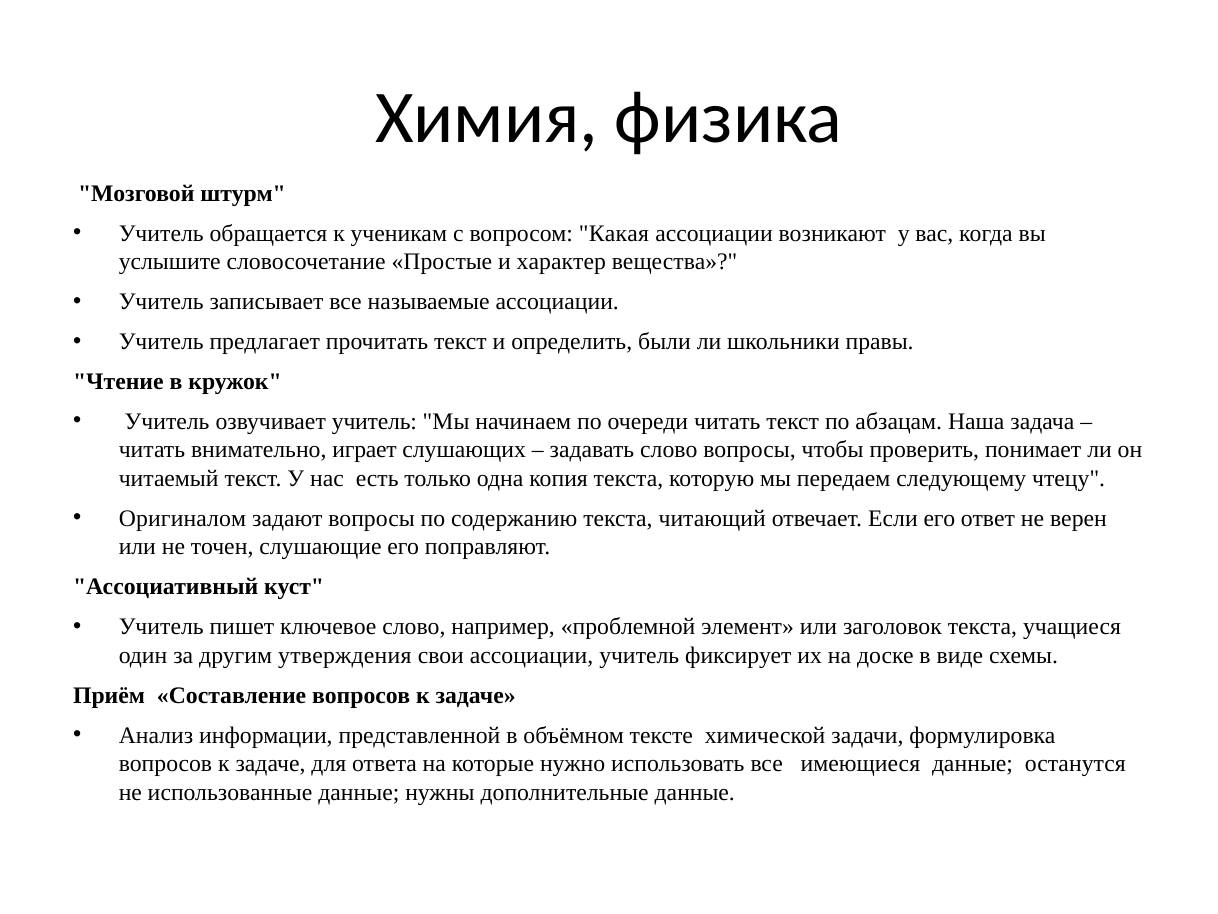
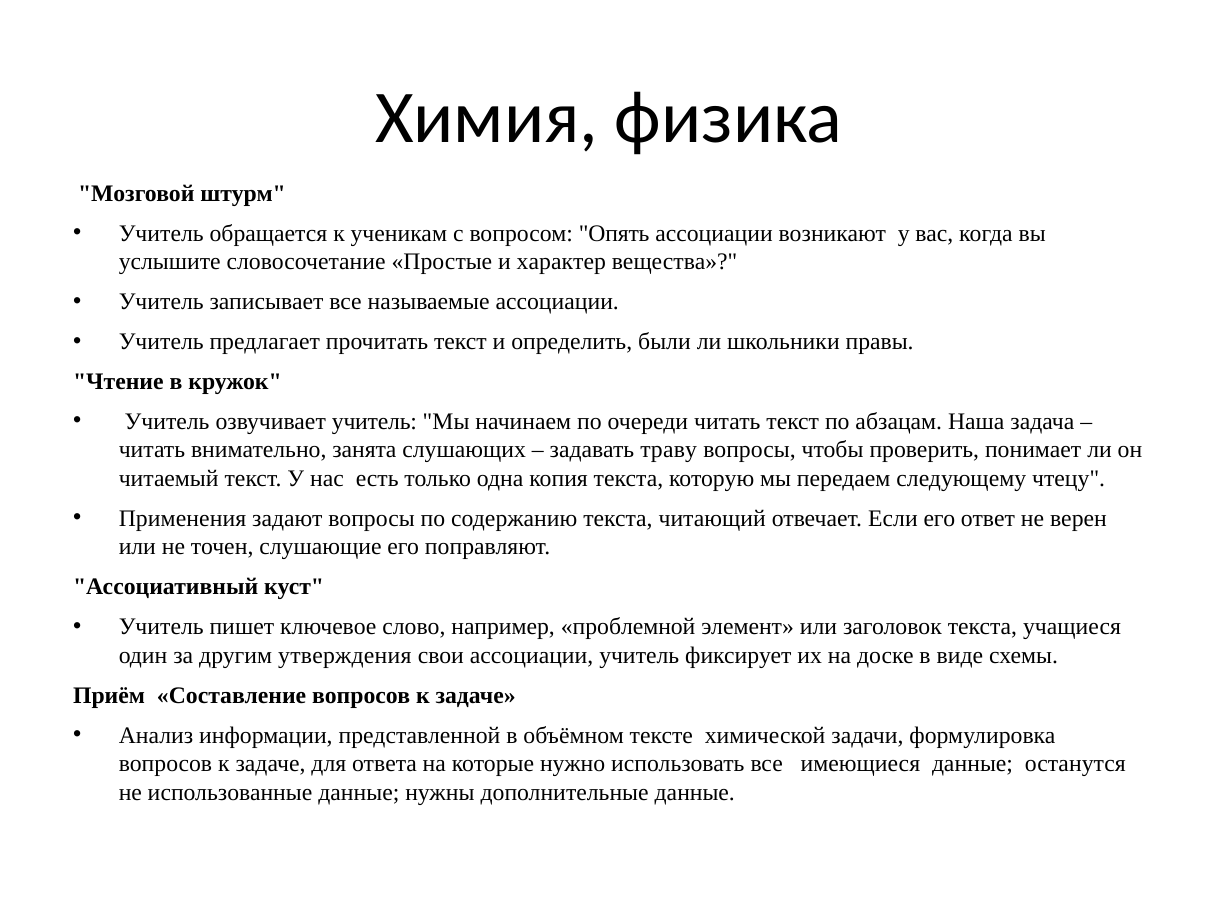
Какая: Какая -> Опять (614, 233)
играет: играет -> занята (364, 450)
задавать слово: слово -> траву (669, 450)
Оригиналом: Оригиналом -> Применения (182, 518)
